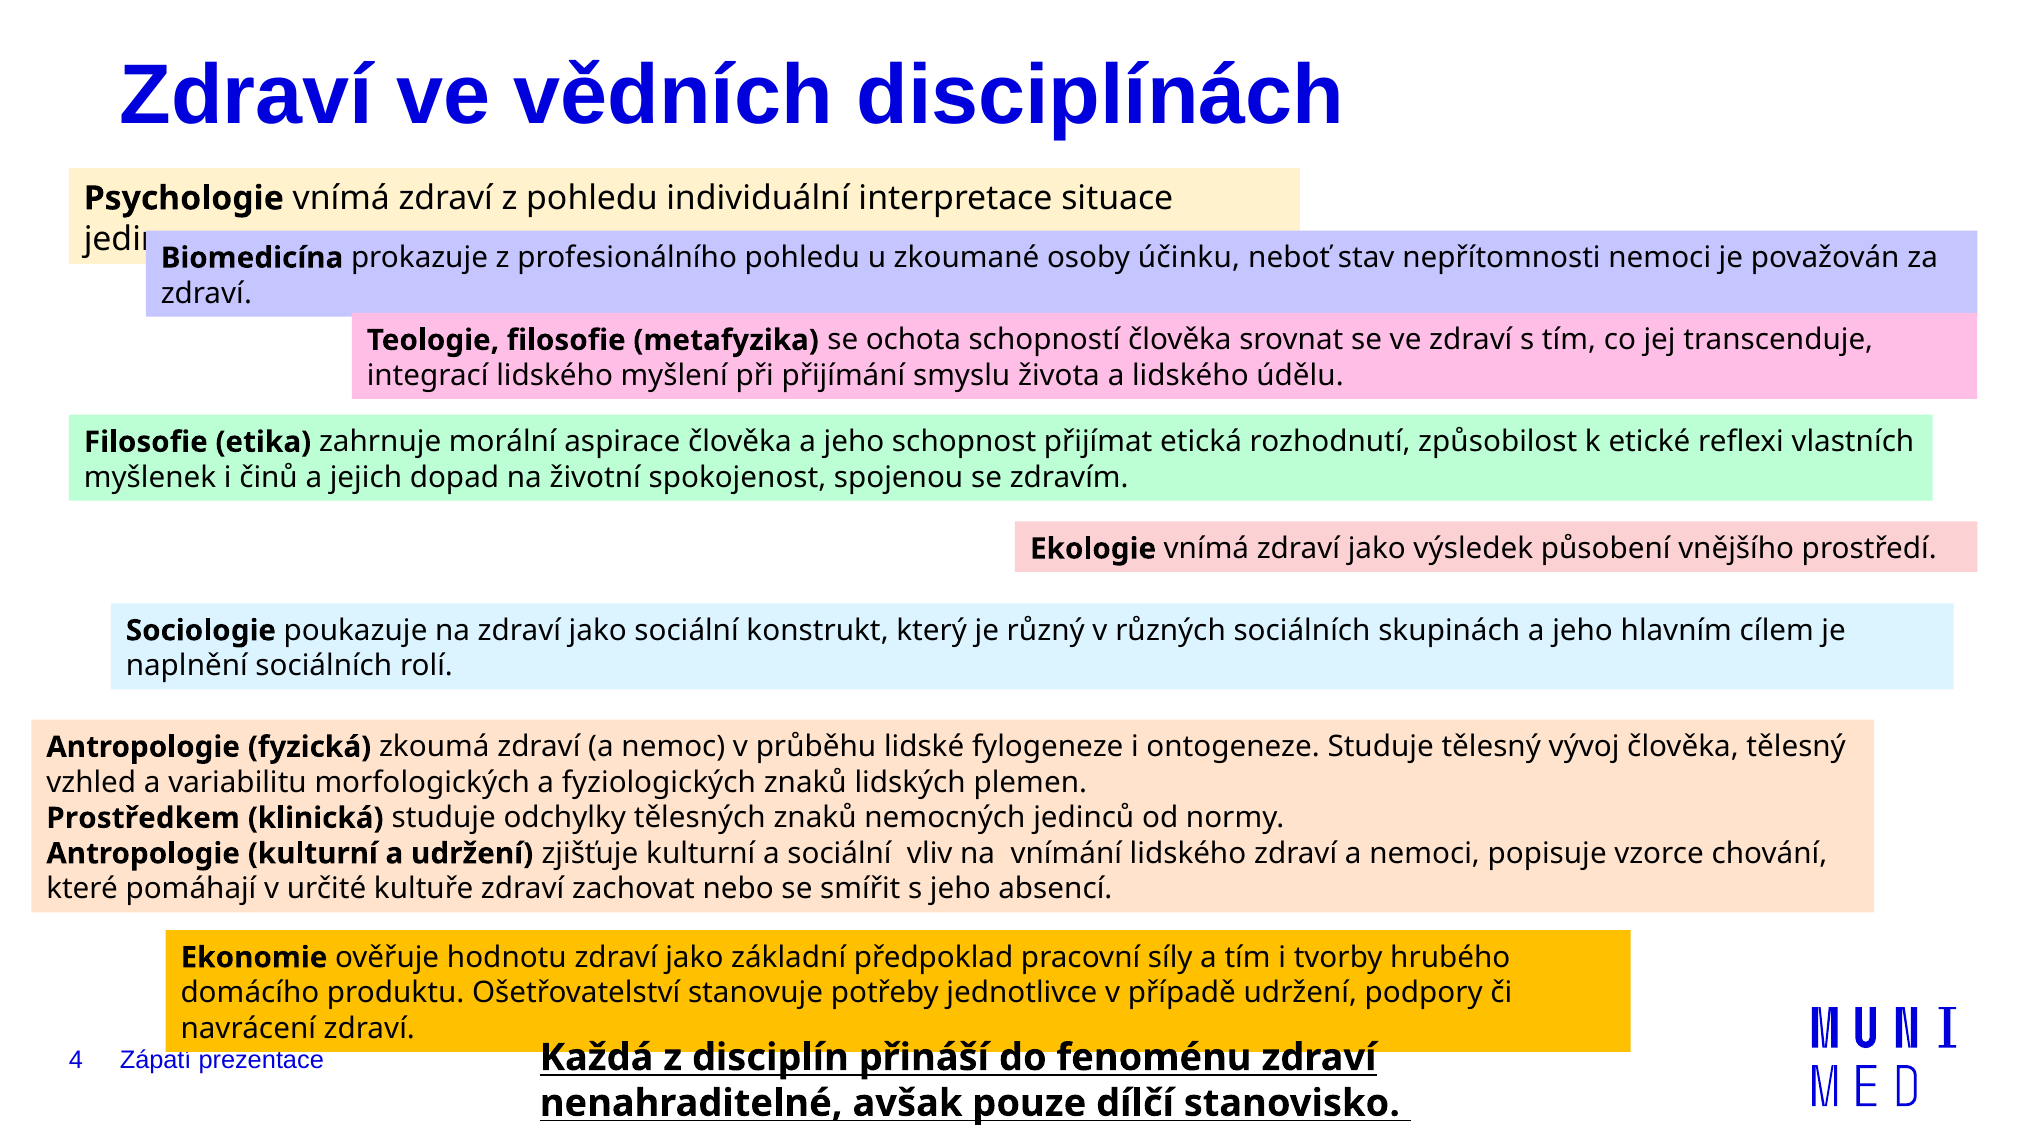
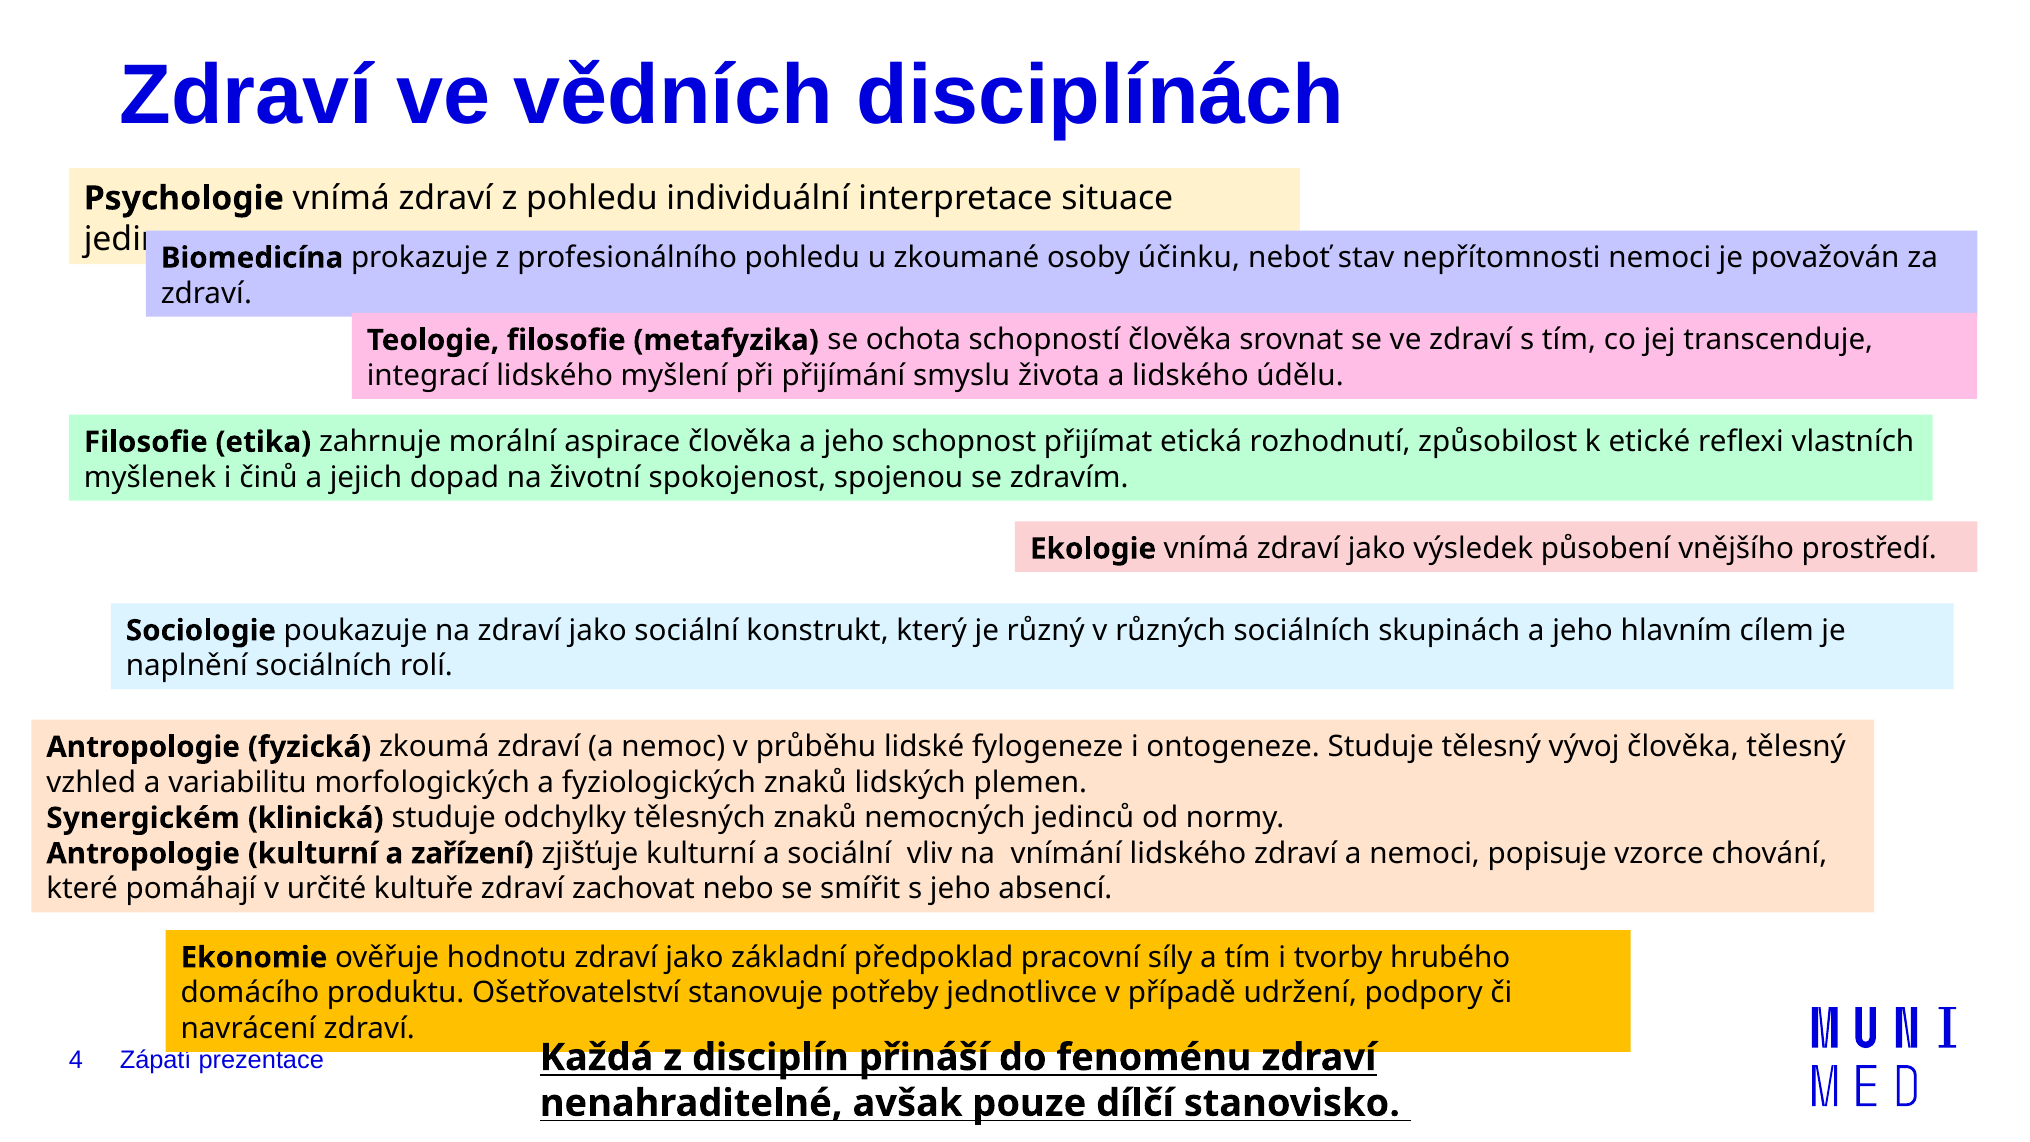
Prostředkem: Prostředkem -> Synergickém (143, 818)
a udržení: udržení -> zařízení (472, 854)
